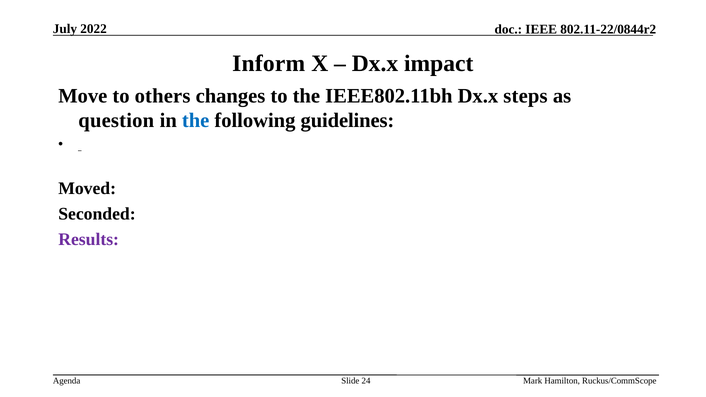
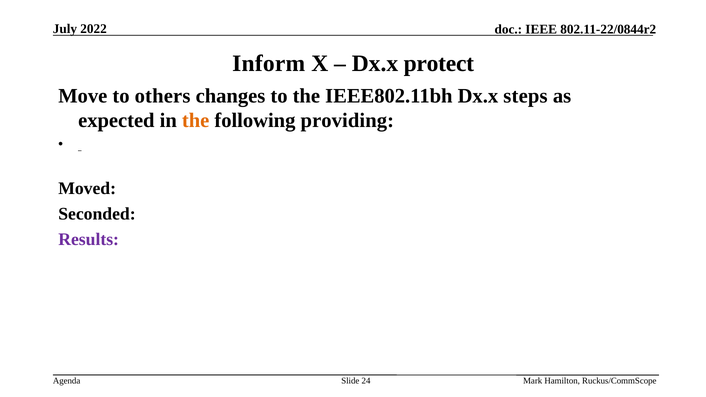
impact: impact -> protect (439, 63)
question: question -> expected (116, 121)
the colour: blue -> orange (196, 121)
guidelines: guidelines -> providing (347, 121)
